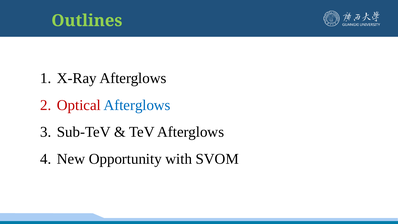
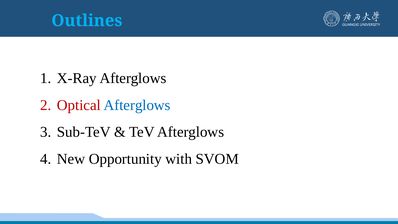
Outlines colour: light green -> light blue (87, 21)
